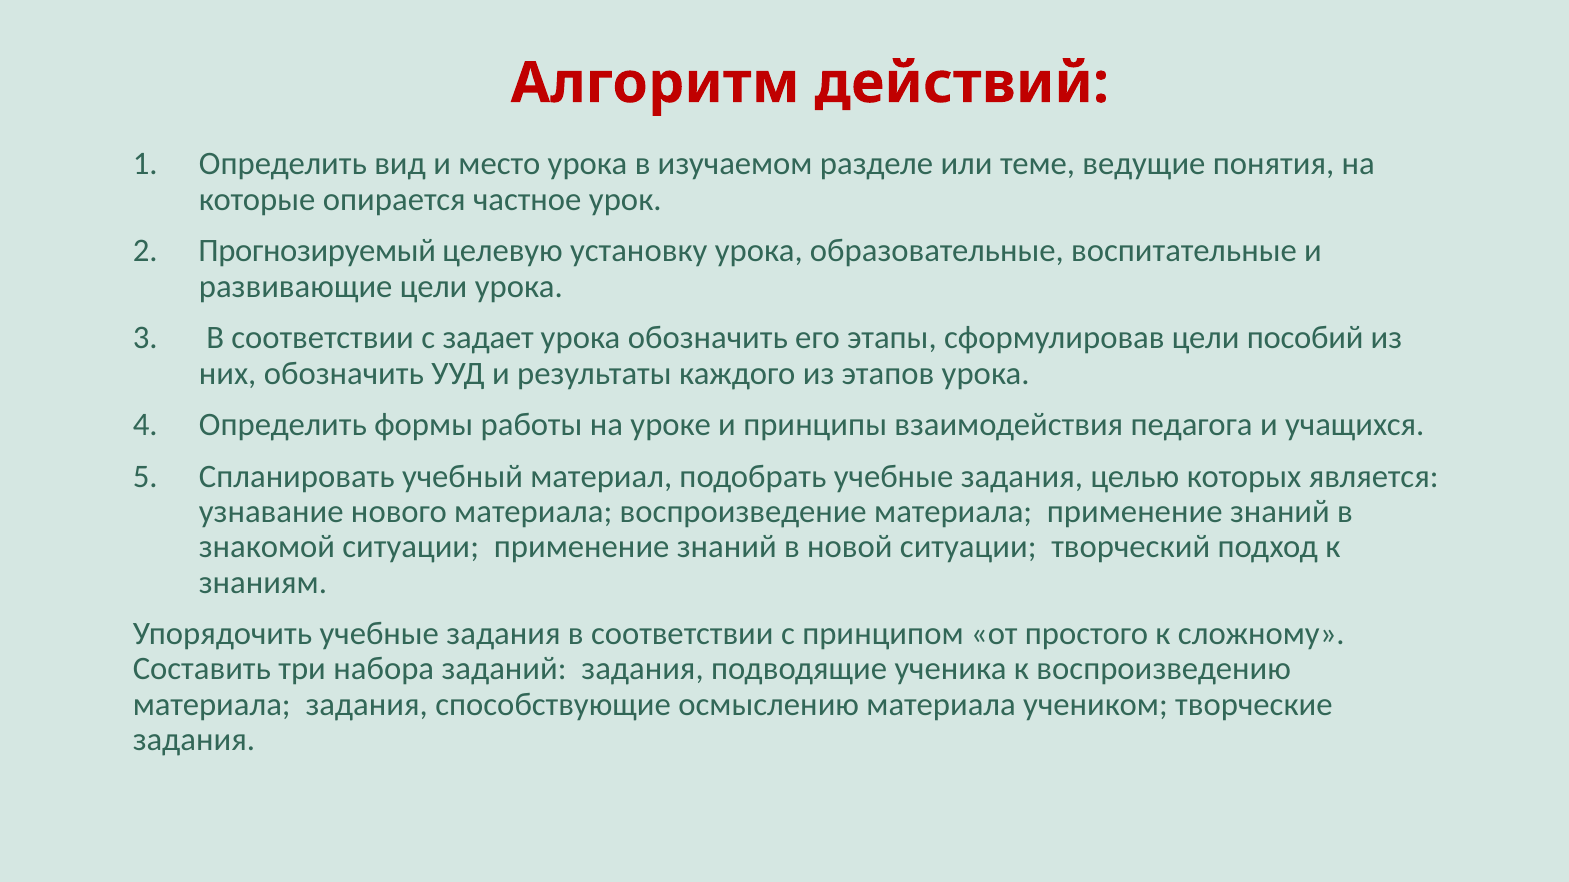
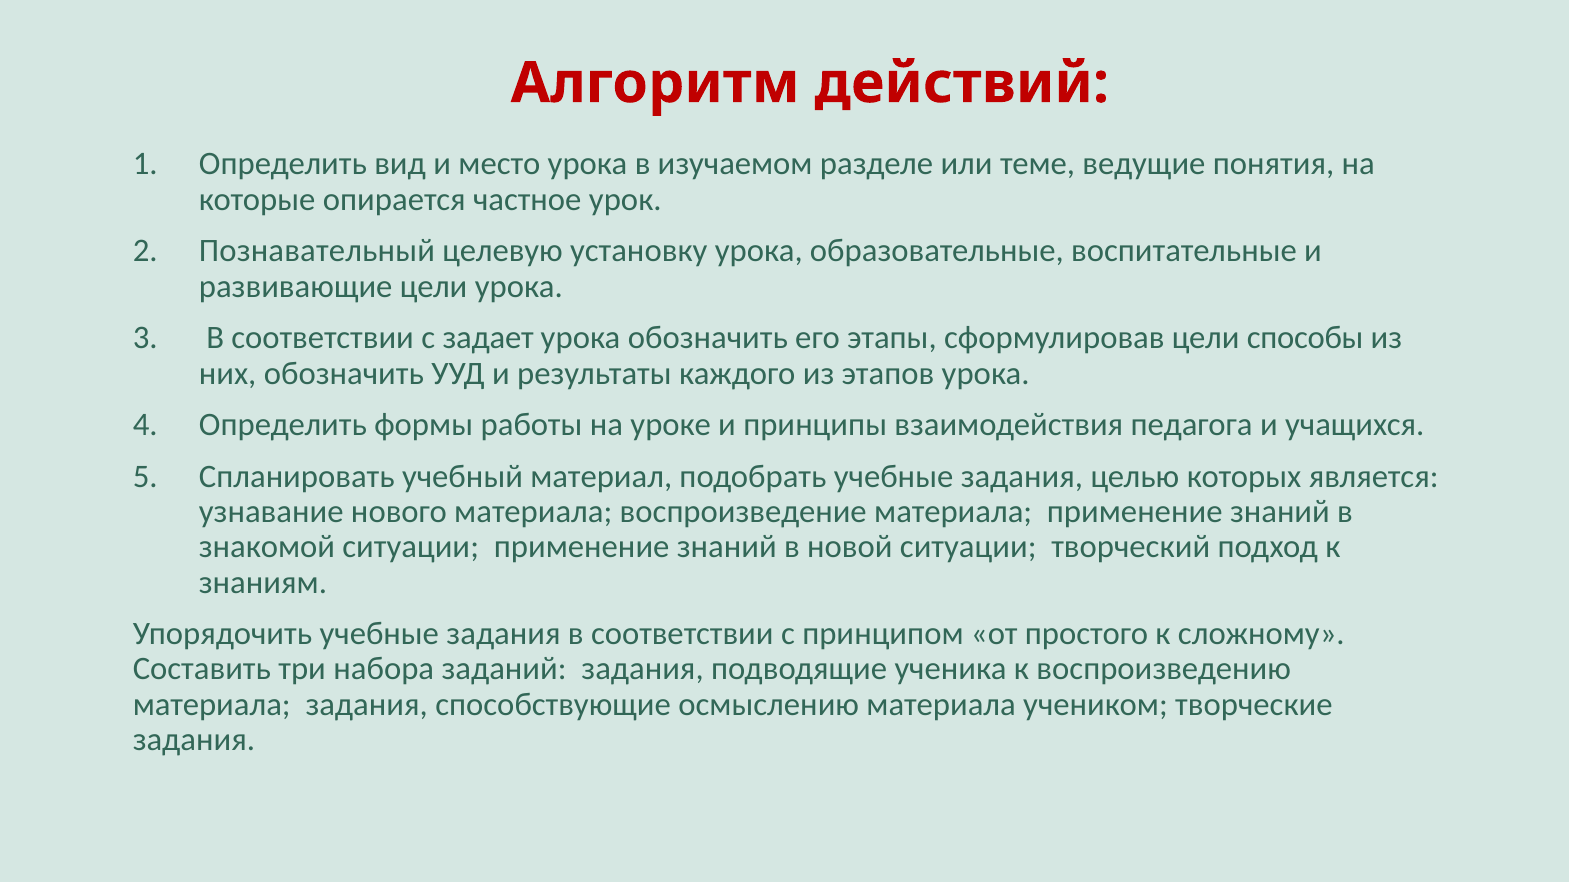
Прогнозируемый: Прогнозируемый -> Познавательный (317, 251)
пособий: пособий -> способы (1305, 338)
